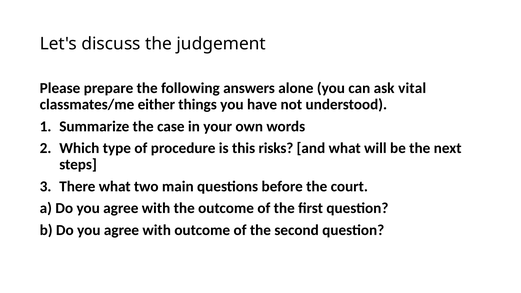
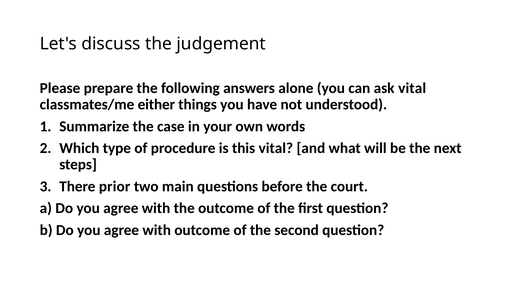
this risks: risks -> vital (276, 148)
There what: what -> prior (115, 186)
